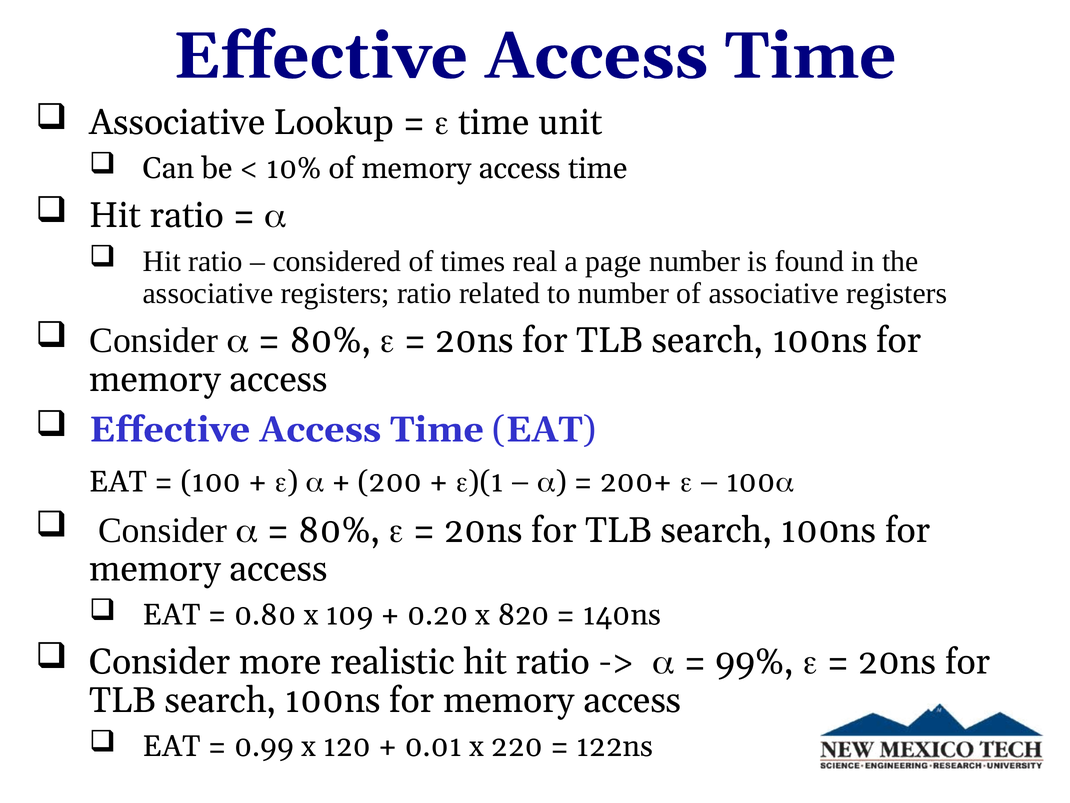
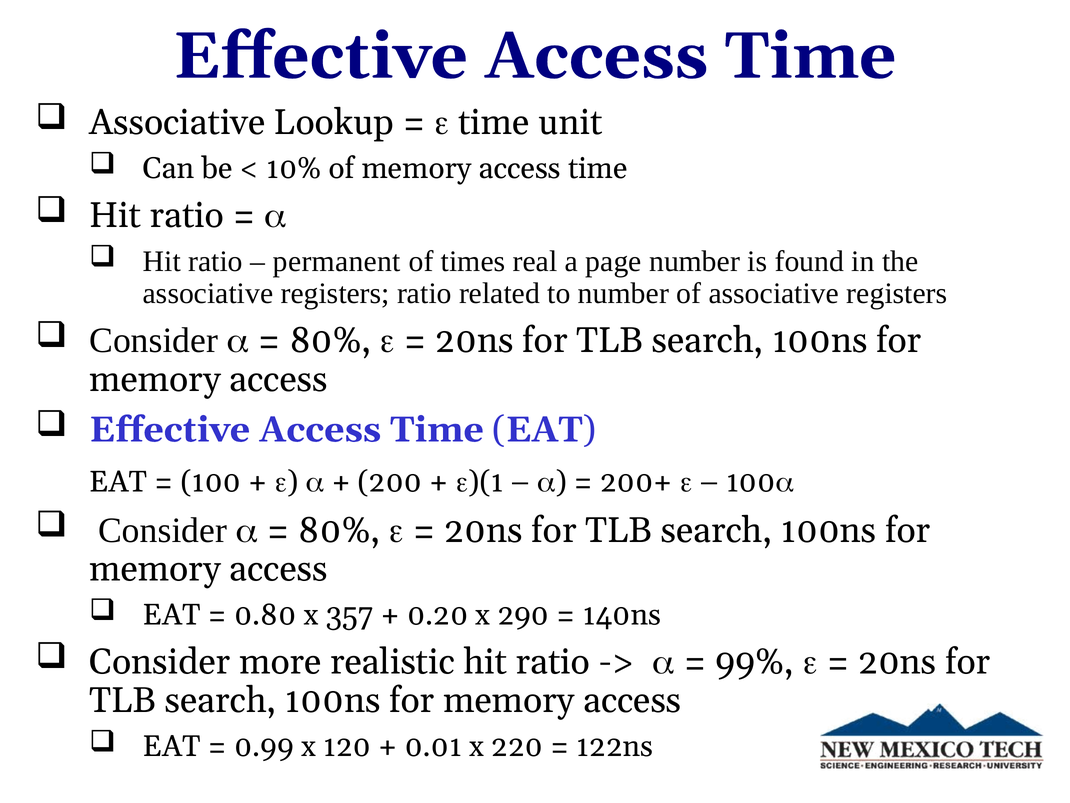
considered: considered -> permanent (337, 261)
109: 109 -> 357 (349, 614)
820: 820 -> 290 (523, 614)
